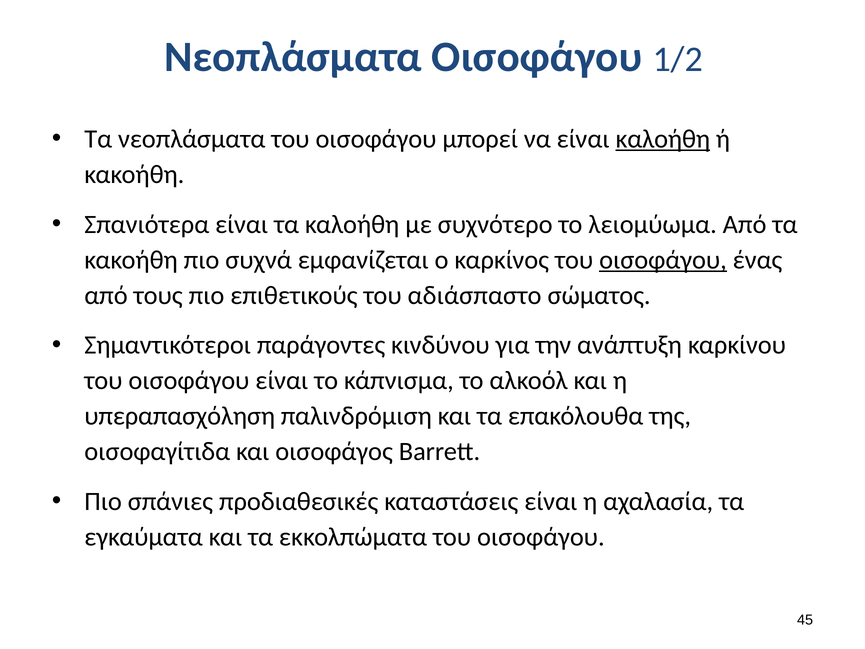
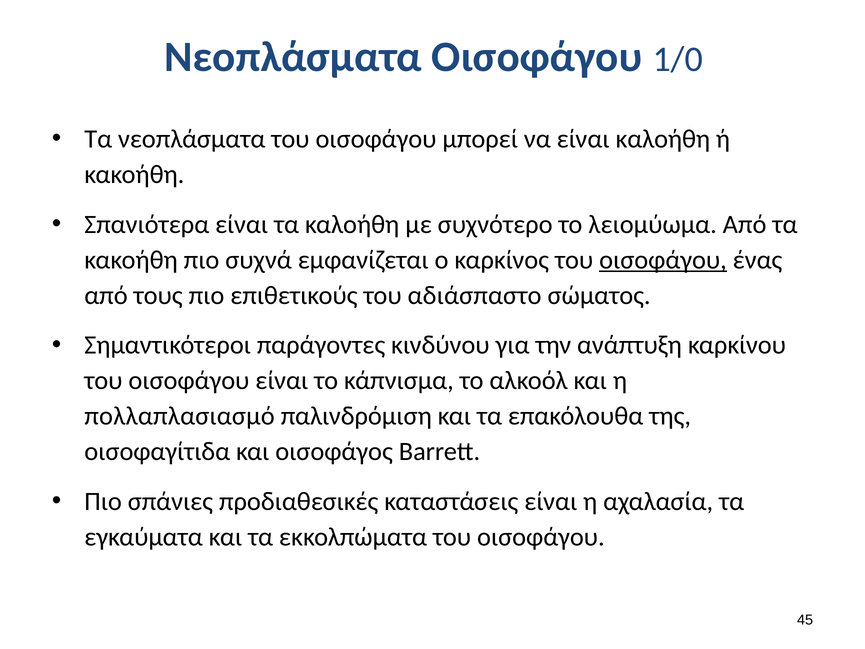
1/2: 1/2 -> 1/0 (678, 59)
καλοήθη underline: present -> none (663, 139)
υπεραπασχόληση: υπεραπασχόληση -> πολλαπλασιασμό (180, 416)
